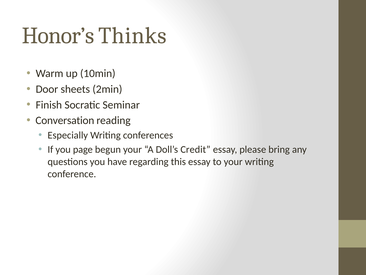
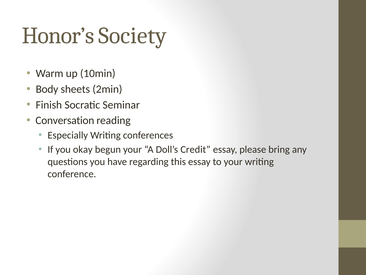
Thinks: Thinks -> Society (132, 35)
Door: Door -> Body (47, 89)
page: page -> okay (83, 149)
